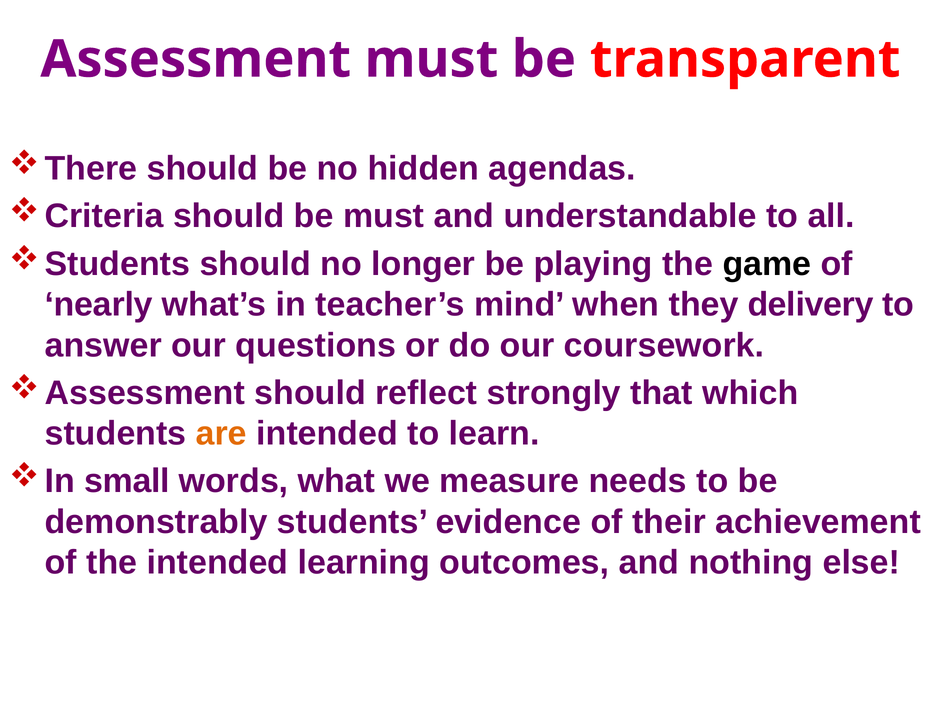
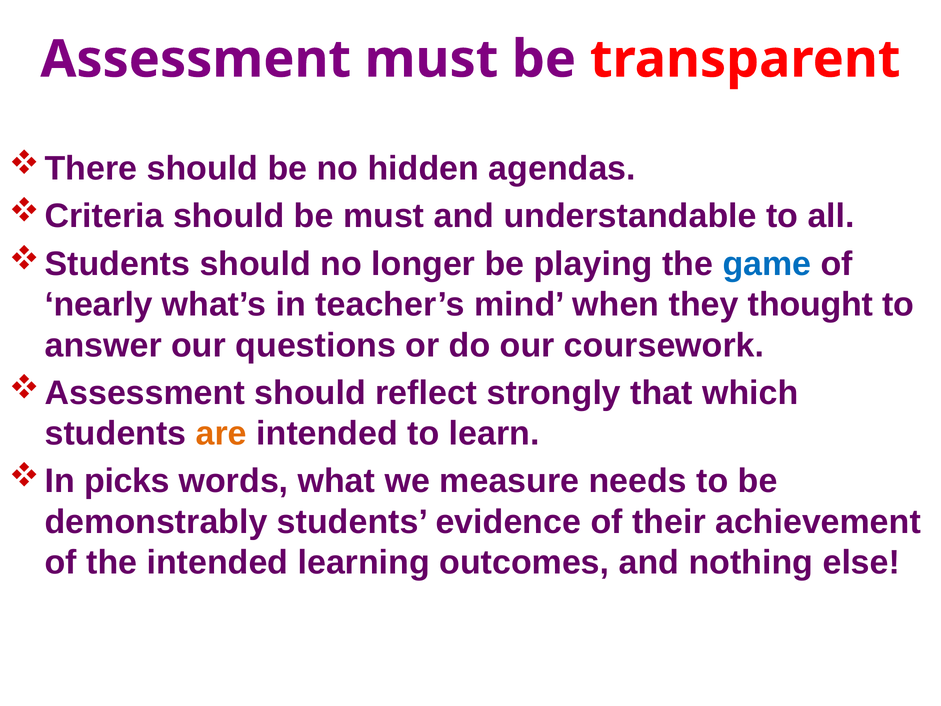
game colour: black -> blue (767, 264)
delivery: delivery -> thought (810, 304)
small: small -> picks (127, 481)
